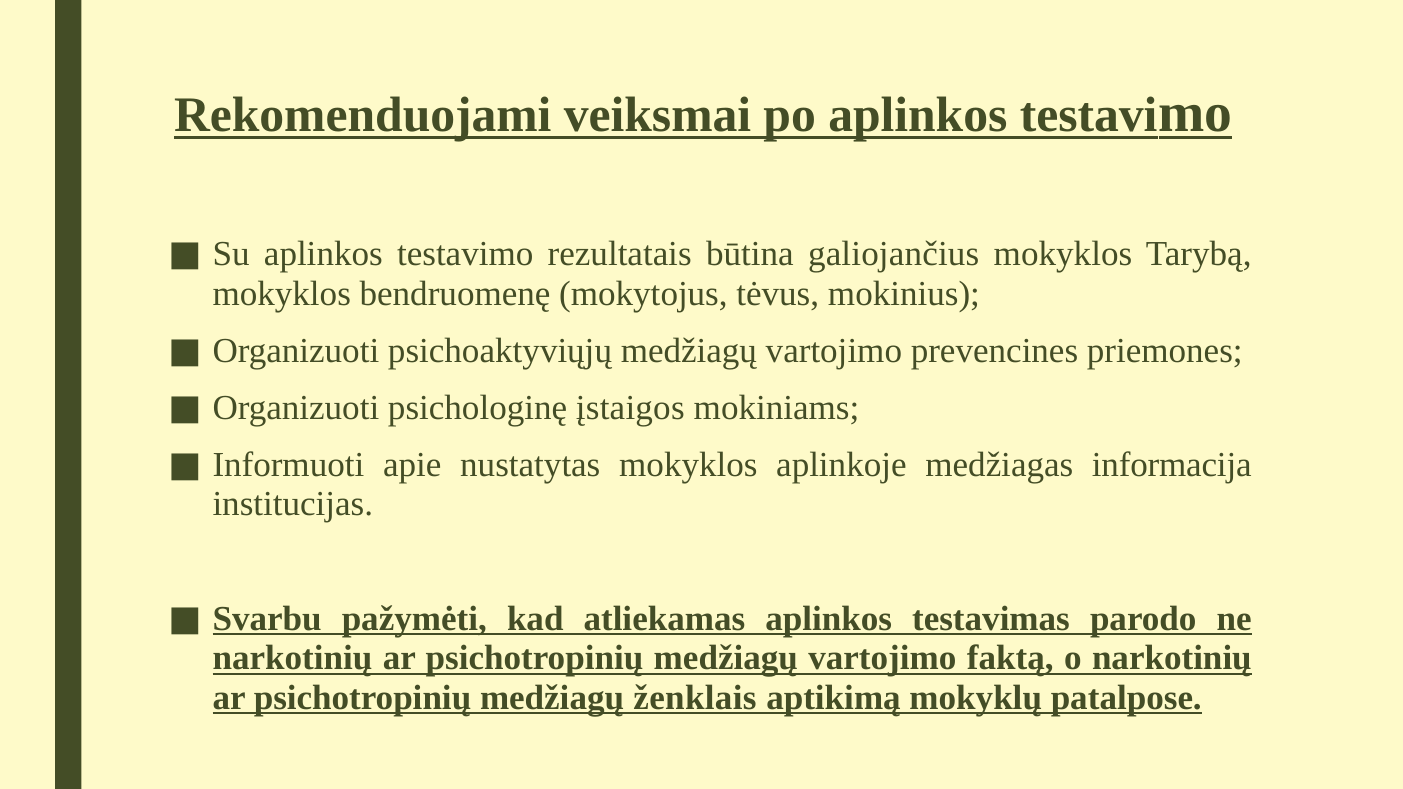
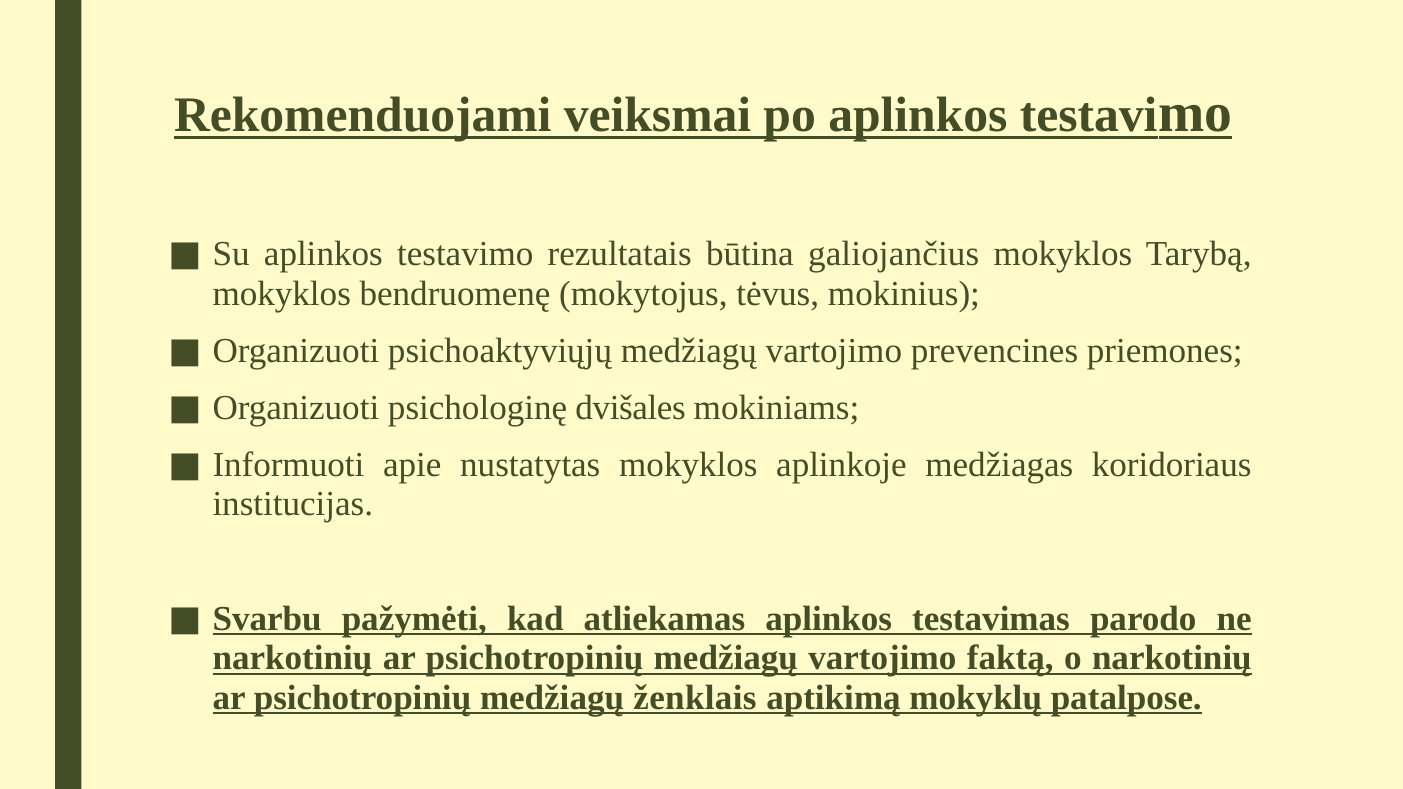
įstaigos: įstaigos -> dvišales (631, 408)
informacija: informacija -> koridoriaus (1172, 465)
